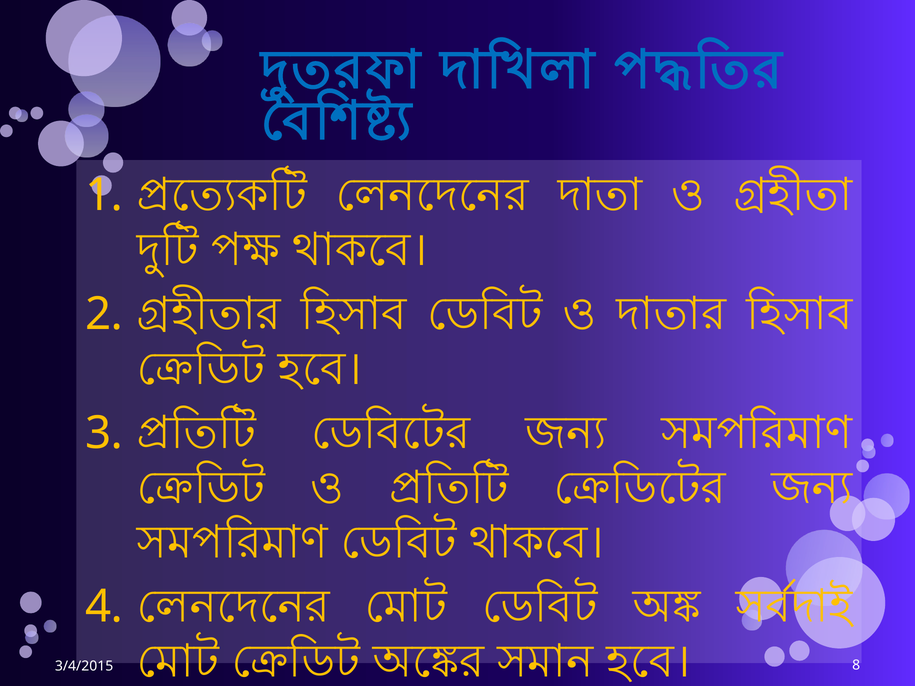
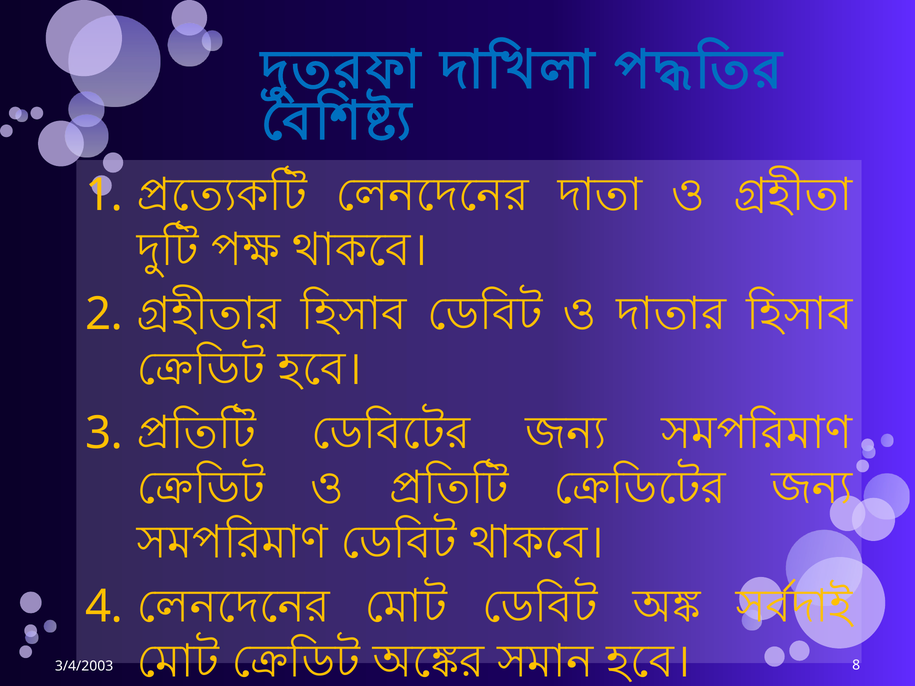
3/4/2015: 3/4/2015 -> 3/4/2003 (84, 667)
